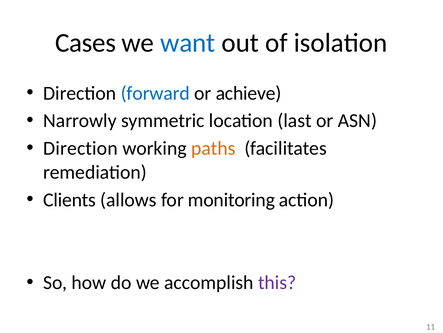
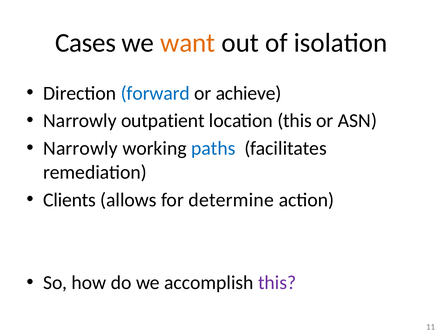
want colour: blue -> orange (188, 43)
symmetric: symmetric -> outpatient (163, 121)
location last: last -> this (295, 121)
Direction: Direction -> Narrowly (81, 148)
paths colour: orange -> blue (213, 148)
monitoring: monitoring -> determine (231, 199)
